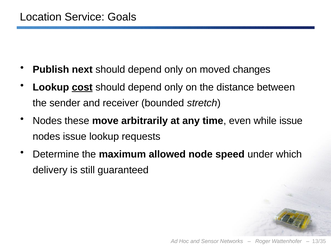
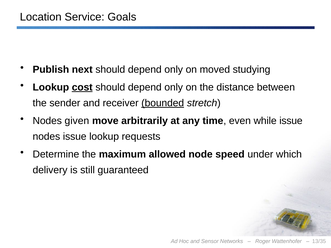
changes: changes -> studying (252, 70)
bounded underline: none -> present (163, 103)
these: these -> given (77, 121)
